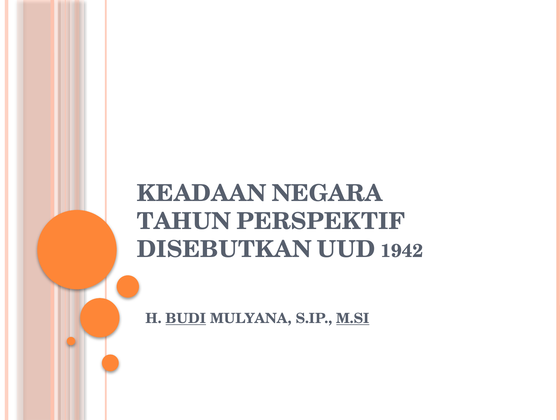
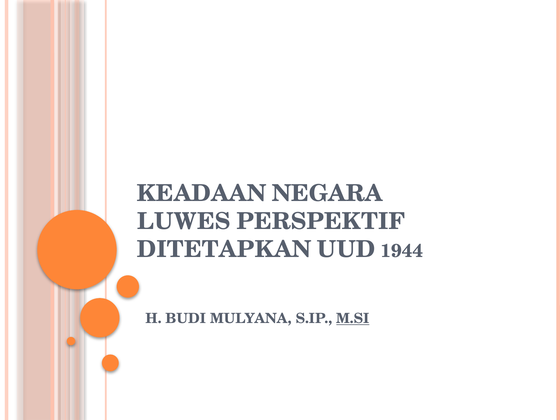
TAHUN: TAHUN -> LUWES (184, 222)
DISEBUTKAN: DISEBUTKAN -> DITETAPKAN (224, 250)
1942: 1942 -> 1944 (402, 251)
BUDI underline: present -> none (186, 319)
